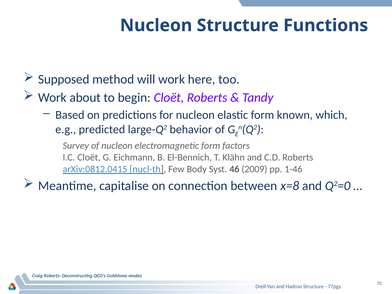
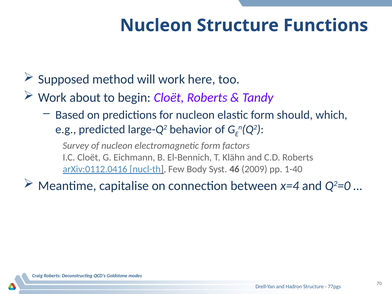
known: known -> should (295, 115)
arXiv:0812.0415: arXiv:0812.0415 -> arXiv:0112.0416 (95, 169)
1-46: 1-46 -> 1-40 (293, 169)
x=8: x=8 -> x=4 (290, 186)
